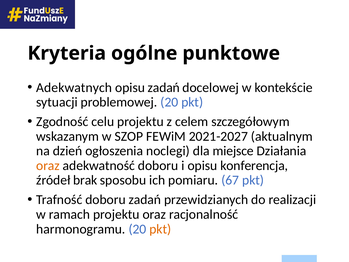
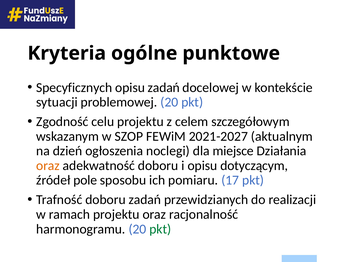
Adekwatnych: Adekwatnych -> Specyficznych (74, 87)
konferencja: konferencja -> dotyczącym (254, 165)
brak: brak -> pole (85, 180)
67: 67 -> 17 (230, 180)
pkt colour: orange -> green (160, 229)
